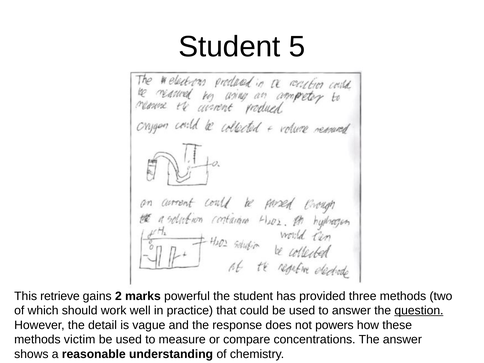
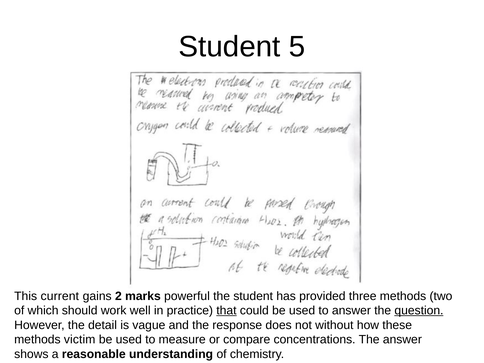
retrieve: retrieve -> current (60, 296)
that underline: none -> present (226, 311)
powers: powers -> without (334, 325)
